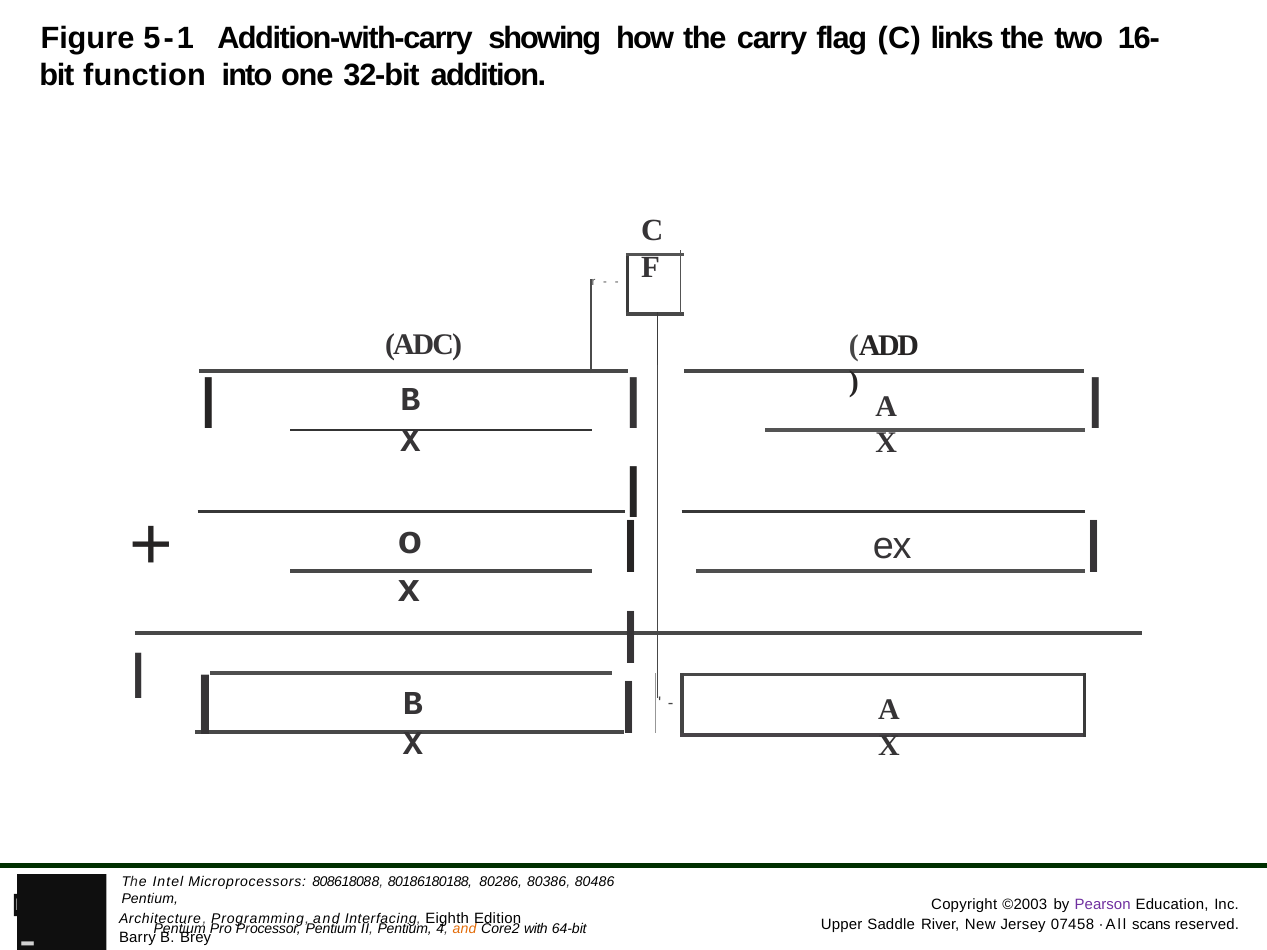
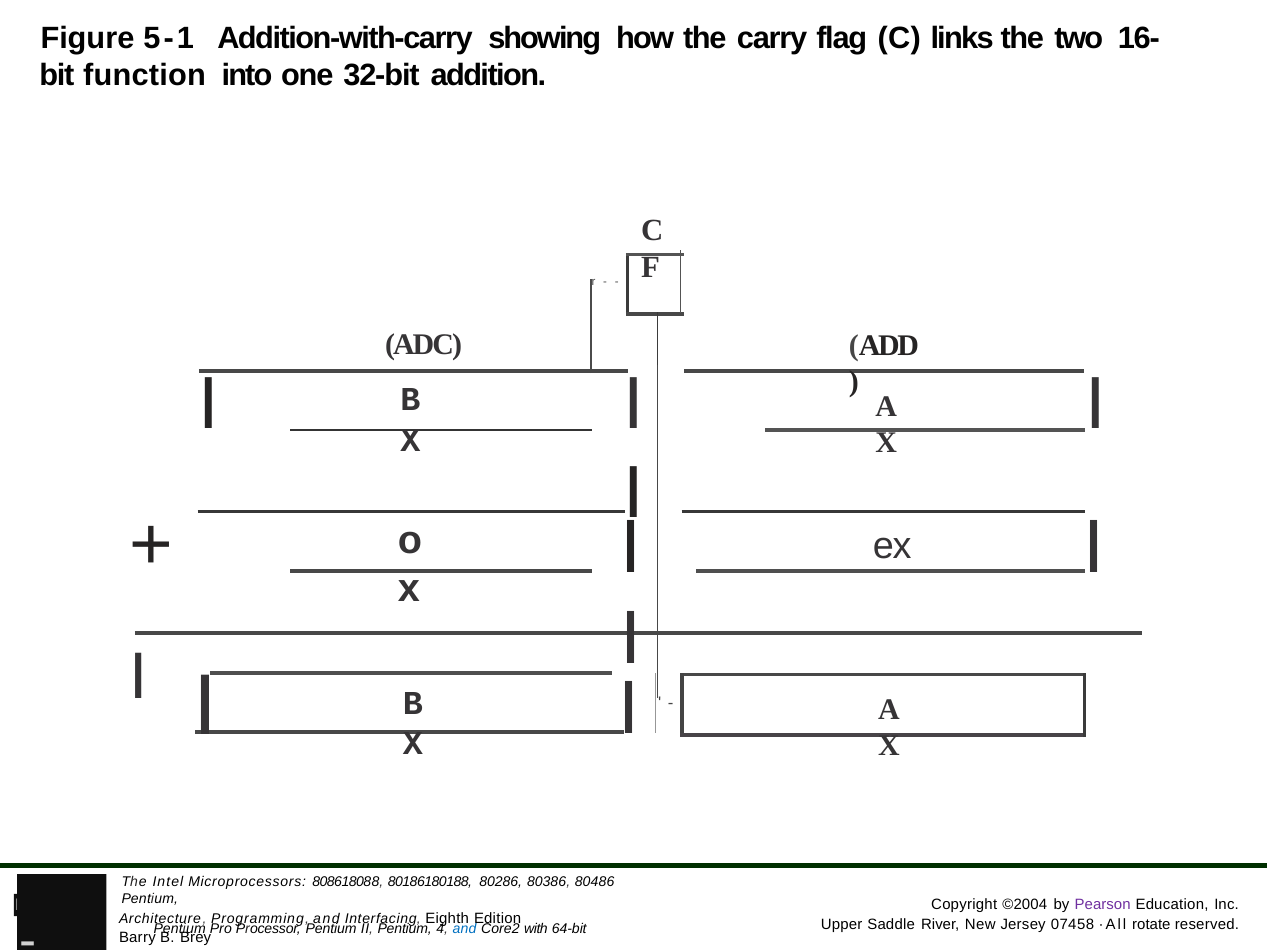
©2003: ©2003 -> ©2004 (1025, 905)
and colour: orange -> blue (464, 929)
scans: scans -> rotate (1151, 925)
